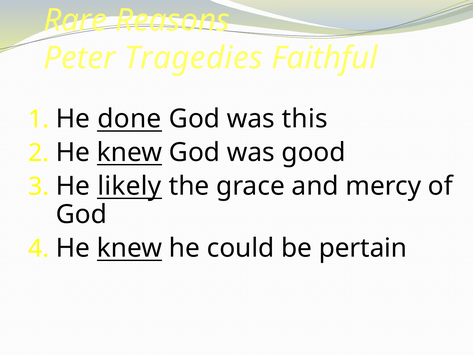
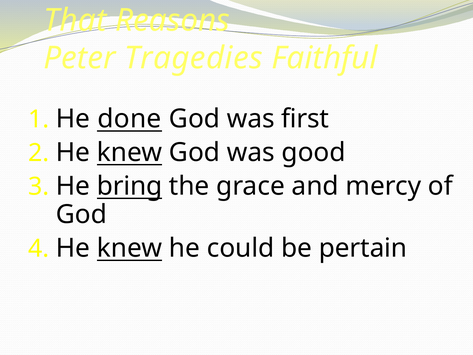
Rare: Rare -> That (75, 20)
this: this -> first (305, 119)
likely: likely -> bring (130, 186)
